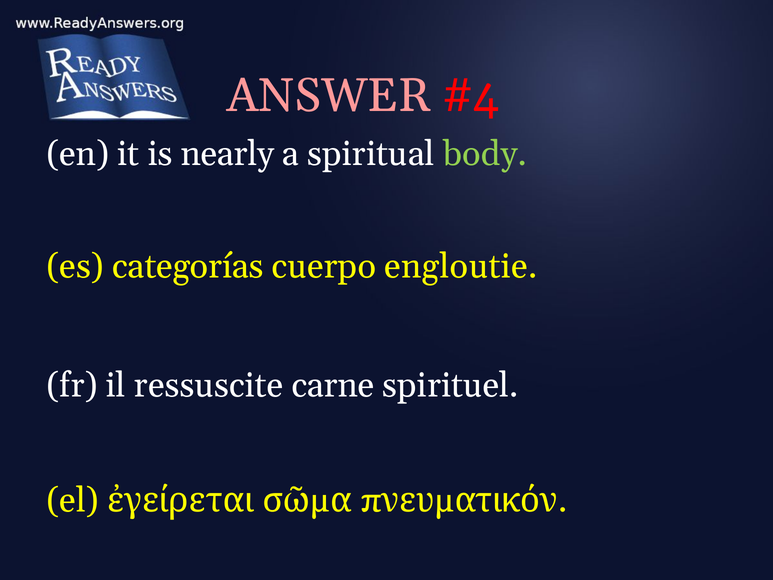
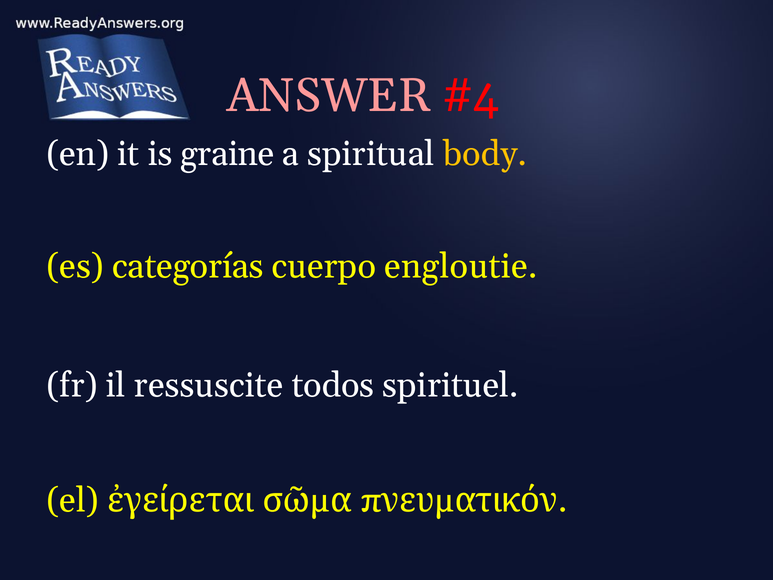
nearly: nearly -> graine (227, 154)
body colour: light green -> yellow (485, 154)
carne: carne -> todos (333, 385)
